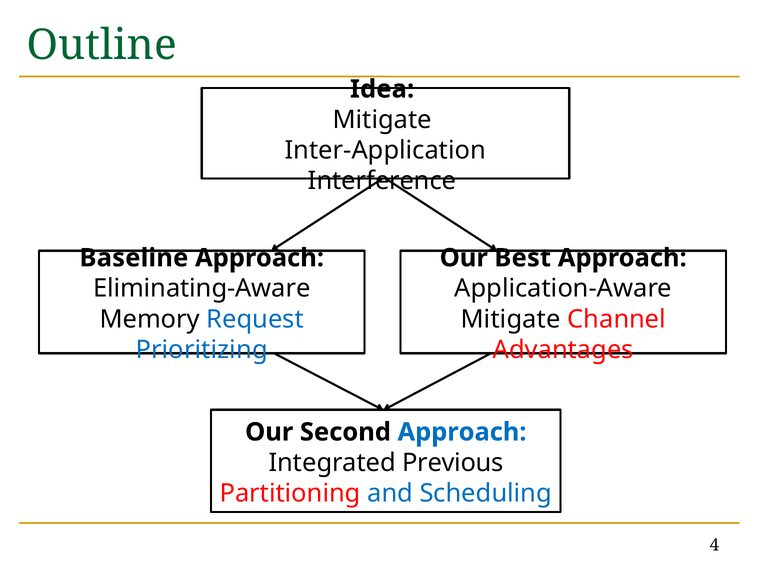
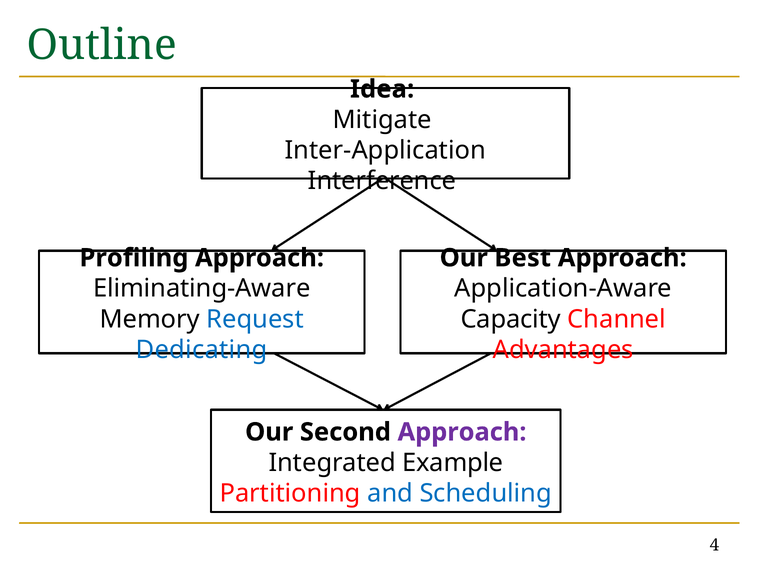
Baseline: Baseline -> Profiling (134, 258)
Mitigate: Mitigate -> Capacity (511, 319)
Prioritizing: Prioritizing -> Dedicating (202, 350)
Approach colour: blue -> purple (462, 432)
Previous: Previous -> Example (453, 463)
